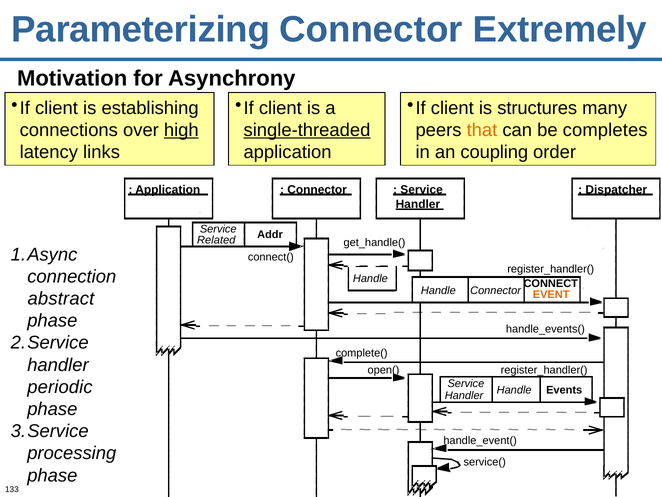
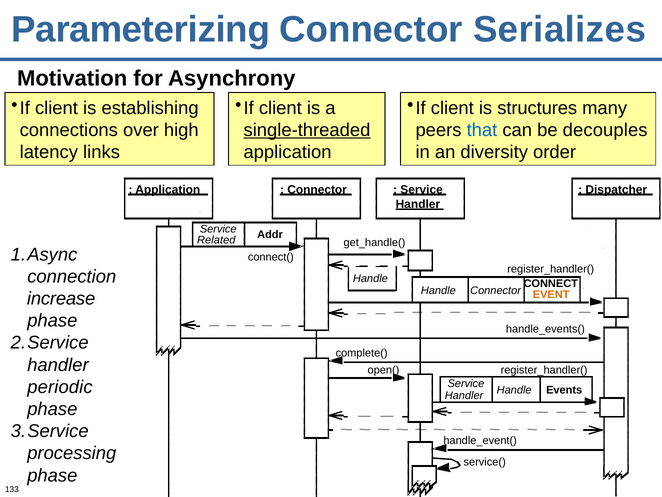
Extremely: Extremely -> Serializes (560, 30)
high underline: present -> none (181, 130)
that colour: orange -> blue (482, 130)
completes: completes -> decouples (605, 130)
coupling: coupling -> diversity (494, 152)
abstract: abstract -> increase (61, 298)
